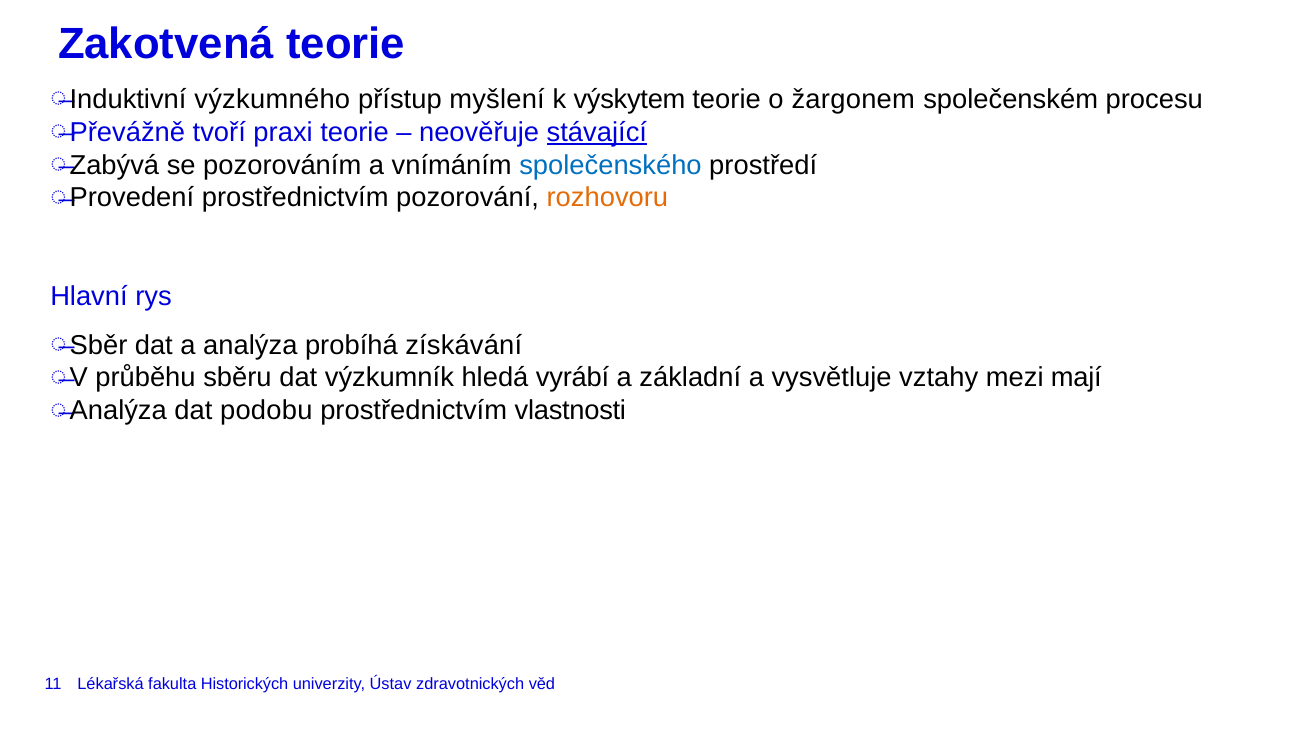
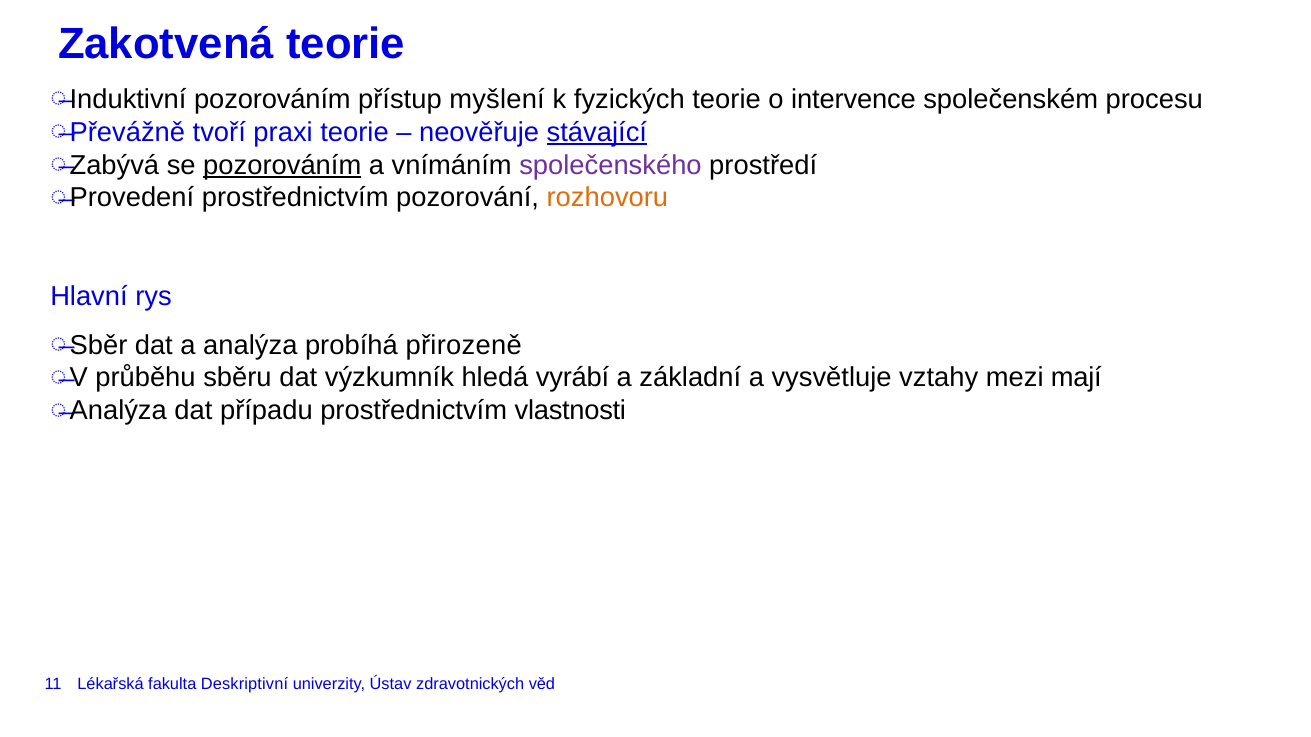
výzkumného: výzkumného -> pozorováním (272, 100)
výskytem: výskytem -> fyzických (629, 100)
žargonem: žargonem -> intervence (853, 100)
pozorováním underline: none -> present (282, 165)
společenského colour: blue -> purple (610, 165)
získávání: získávání -> přirozeně (464, 345)
podobu: podobu -> případu (266, 411)
Historických: Historických -> Deskriptivní (244, 684)
